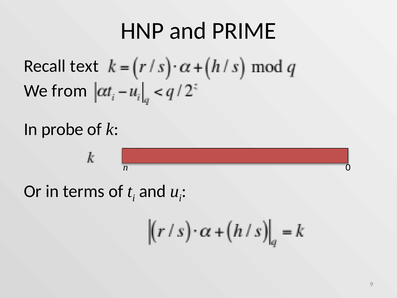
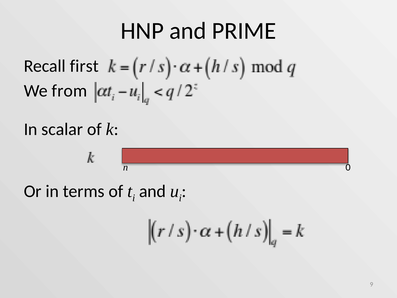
text: text -> first (84, 66)
probe: probe -> scalar (62, 129)
